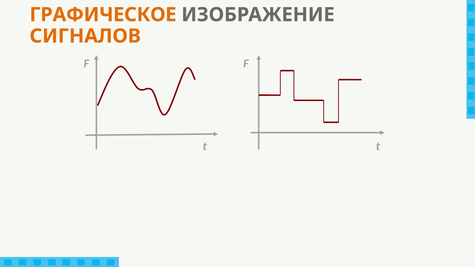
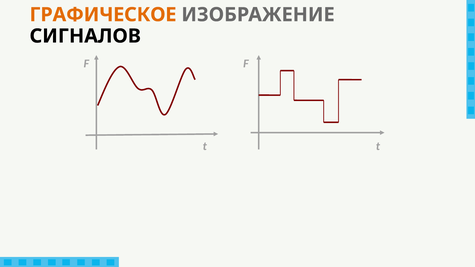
СИГНАЛОВ colour: orange -> black (85, 36)
